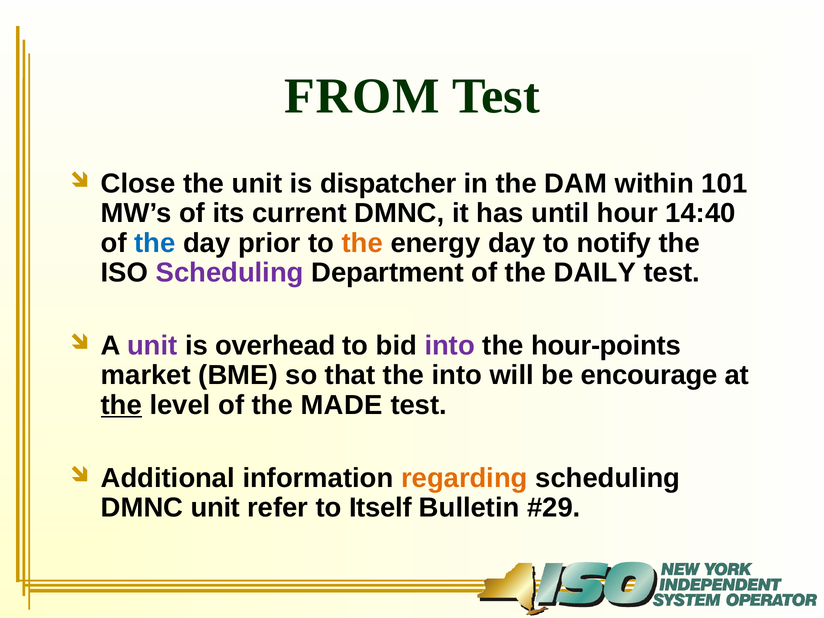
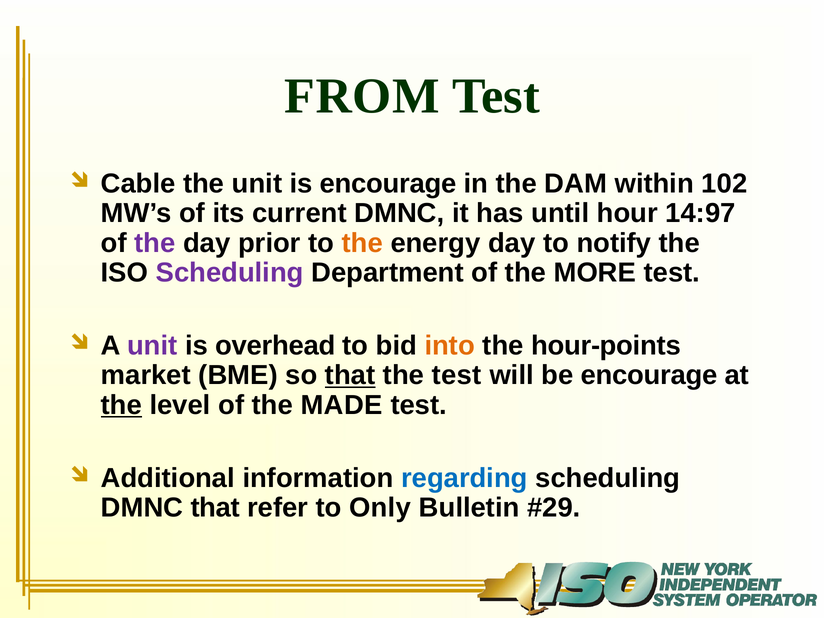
Close: Close -> Cable (138, 184)
is dispatcher: dispatcher -> encourage (388, 184)
101: 101 -> 102 (724, 184)
14:40: 14:40 -> 14:97 (701, 213)
the colour: blue -> purple (155, 243)
DAILY: DAILY -> MORE (595, 273)
into colour: purple -> orange (450, 346)
that underline: none -> present (350, 375)
the into: into -> test (457, 375)
regarding colour: orange -> blue (464, 478)
DMNC unit: unit -> that (215, 508)
Itself: Itself -> Only (380, 508)
